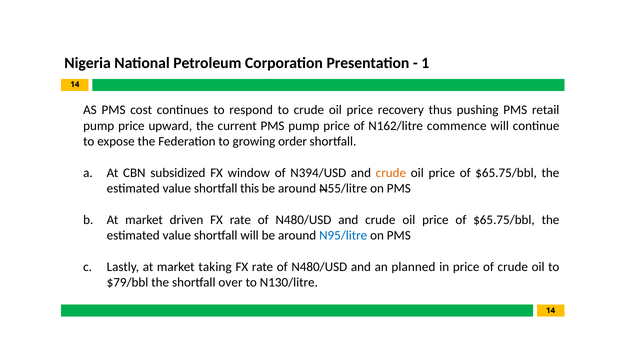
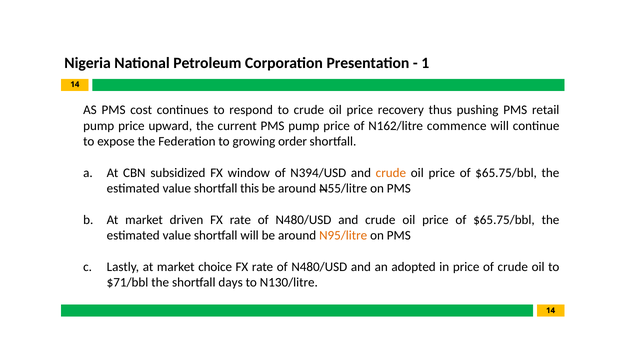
N95/litre colour: blue -> orange (343, 235)
taking: taking -> choice (215, 267)
planned: planned -> adopted (414, 267)
$79/bbl: $79/bbl -> $71/bbl (128, 282)
over: over -> days (231, 282)
